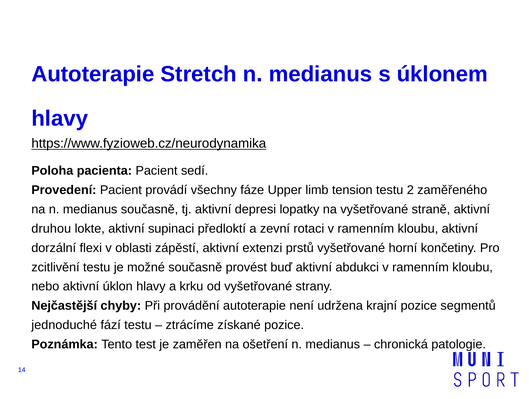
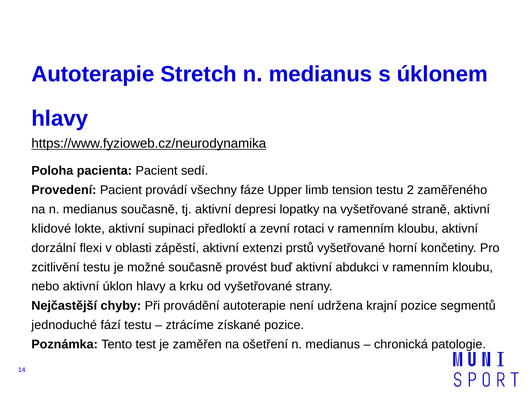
druhou: druhou -> klidové (51, 229)
